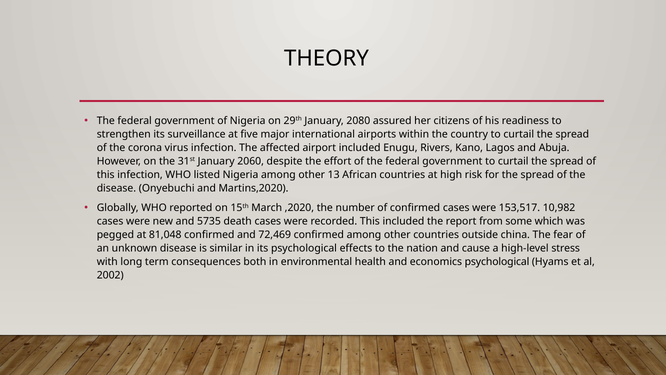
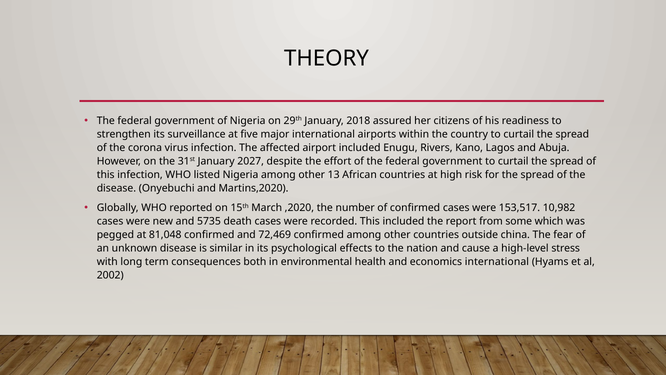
2080: 2080 -> 2018 (358, 121)
2060: 2060 -> 2027 (251, 161)
economics psychological: psychological -> international (497, 261)
